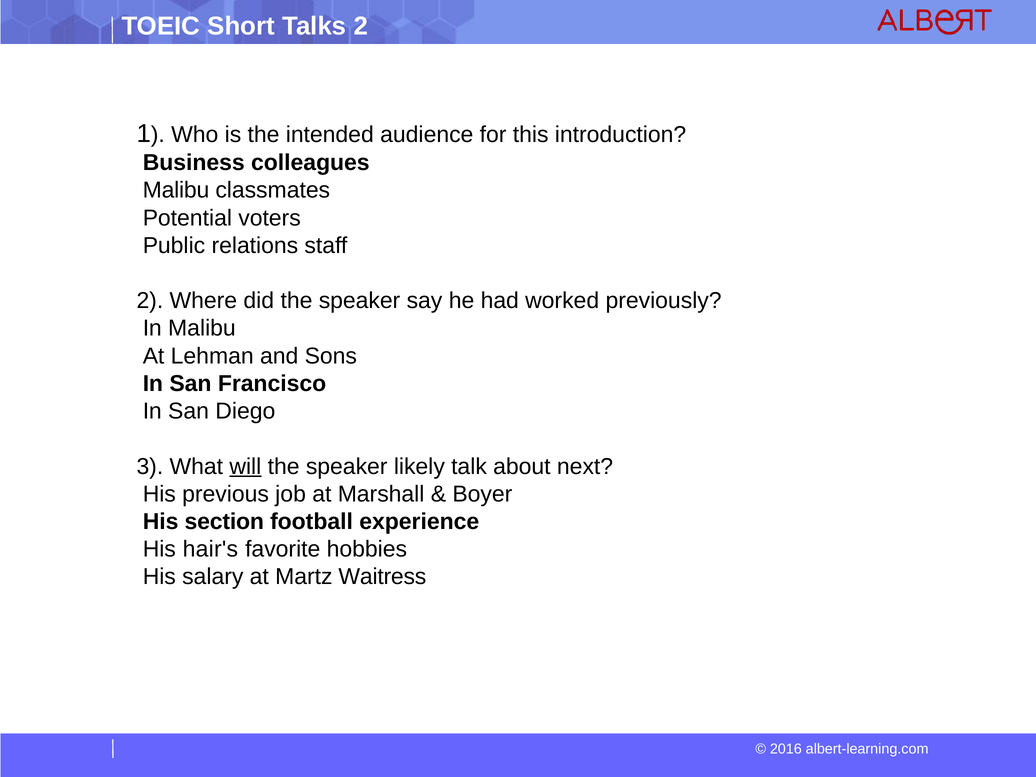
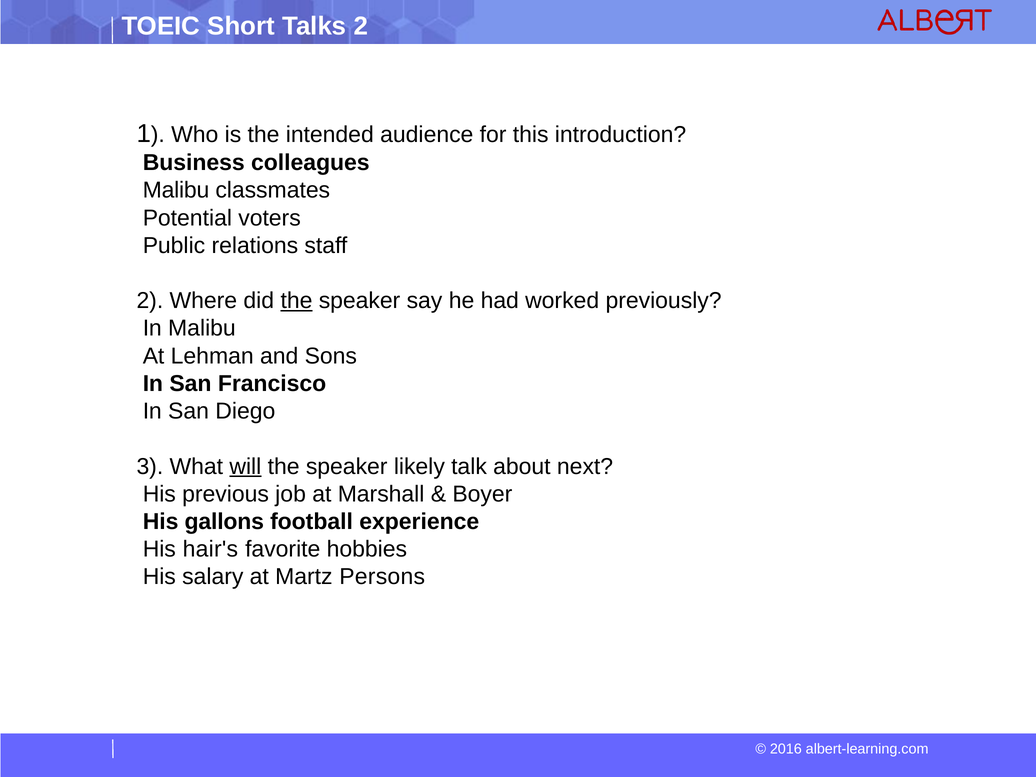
the underline: none -> present (296, 301)
section: section -> gallons (224, 522)
Waitress: Waitress -> Persons (382, 577)
